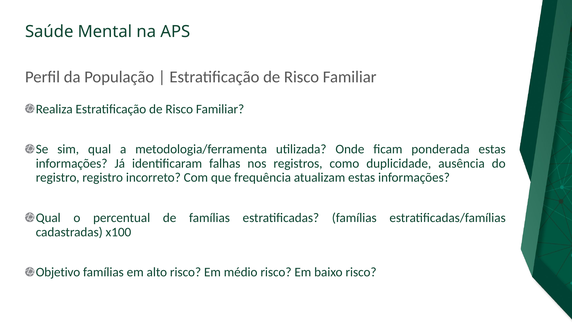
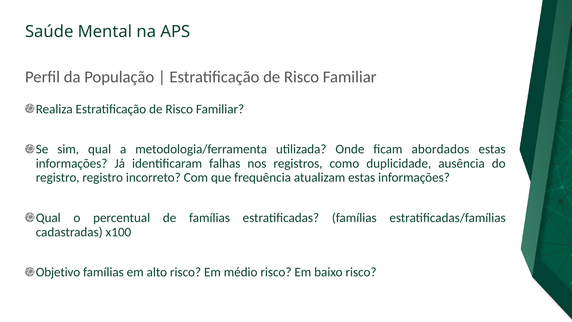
ponderada: ponderada -> abordados (440, 149)
